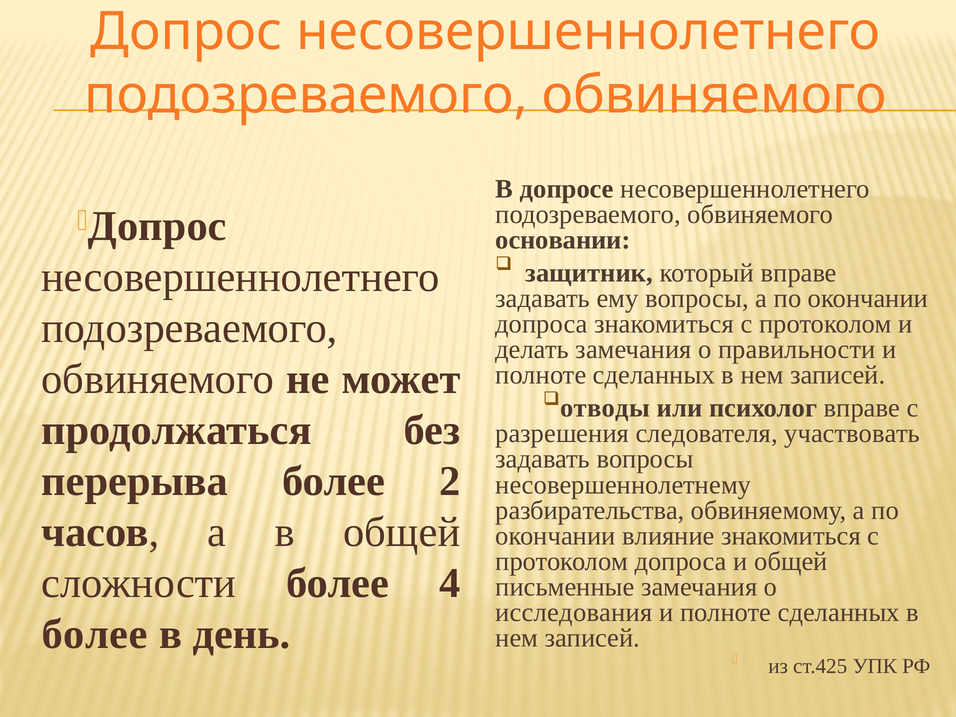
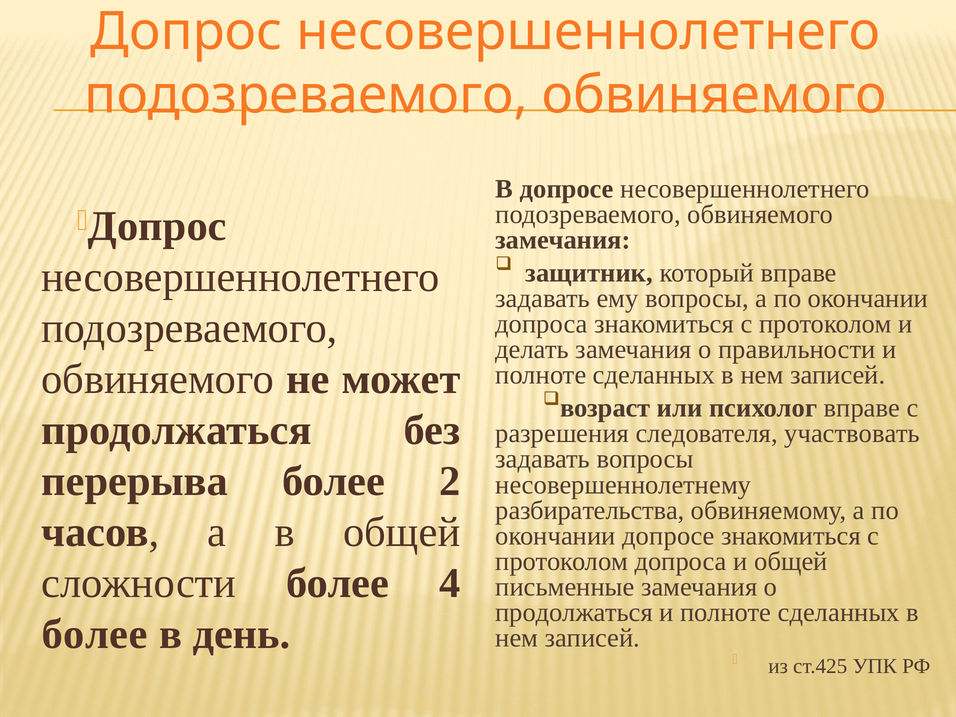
основании: основании -> замечания (563, 240)
отводы: отводы -> возраст (605, 408)
окончании влияние: влияние -> допросе (668, 536)
исследования: исследования -> продолжаться (574, 612)
